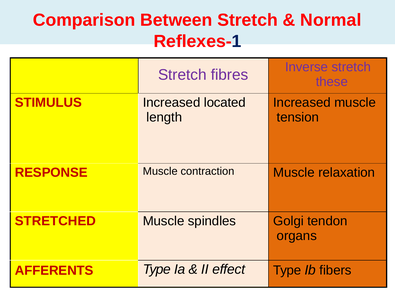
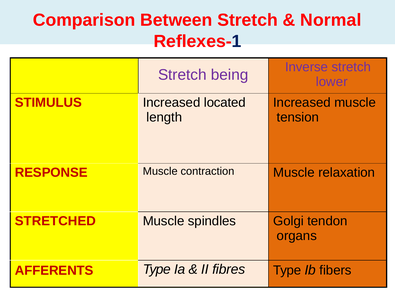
fibres: fibres -> being (230, 75)
these: these -> lower (332, 82)
effect: effect -> fibres (229, 270)
